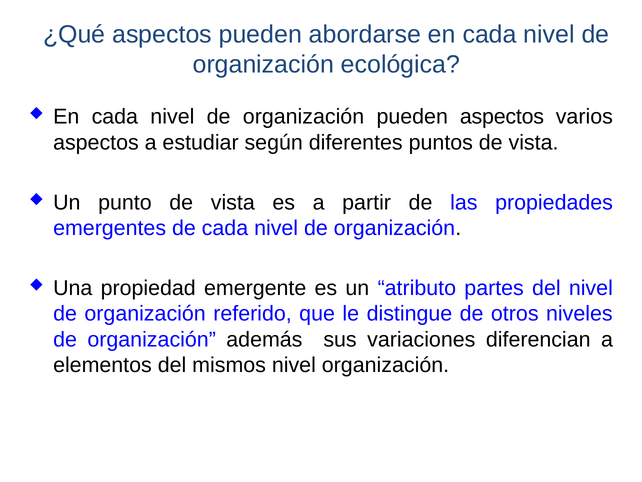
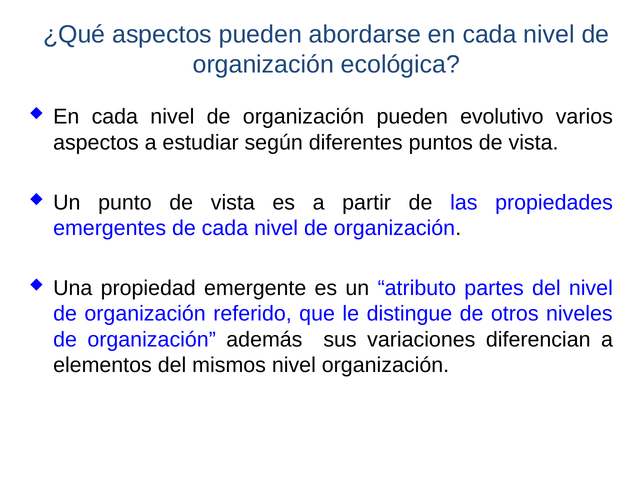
pueden aspectos: aspectos -> evolutivo (502, 117)
